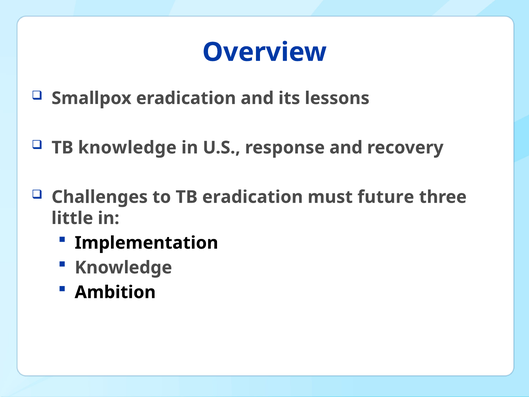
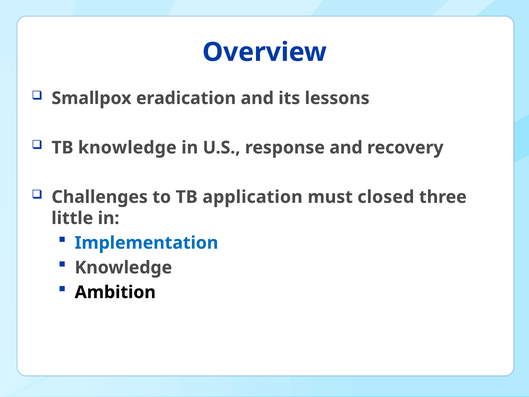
TB eradication: eradication -> application (253, 197)
future: future -> closed (386, 197)
Implementation colour: black -> blue (146, 243)
